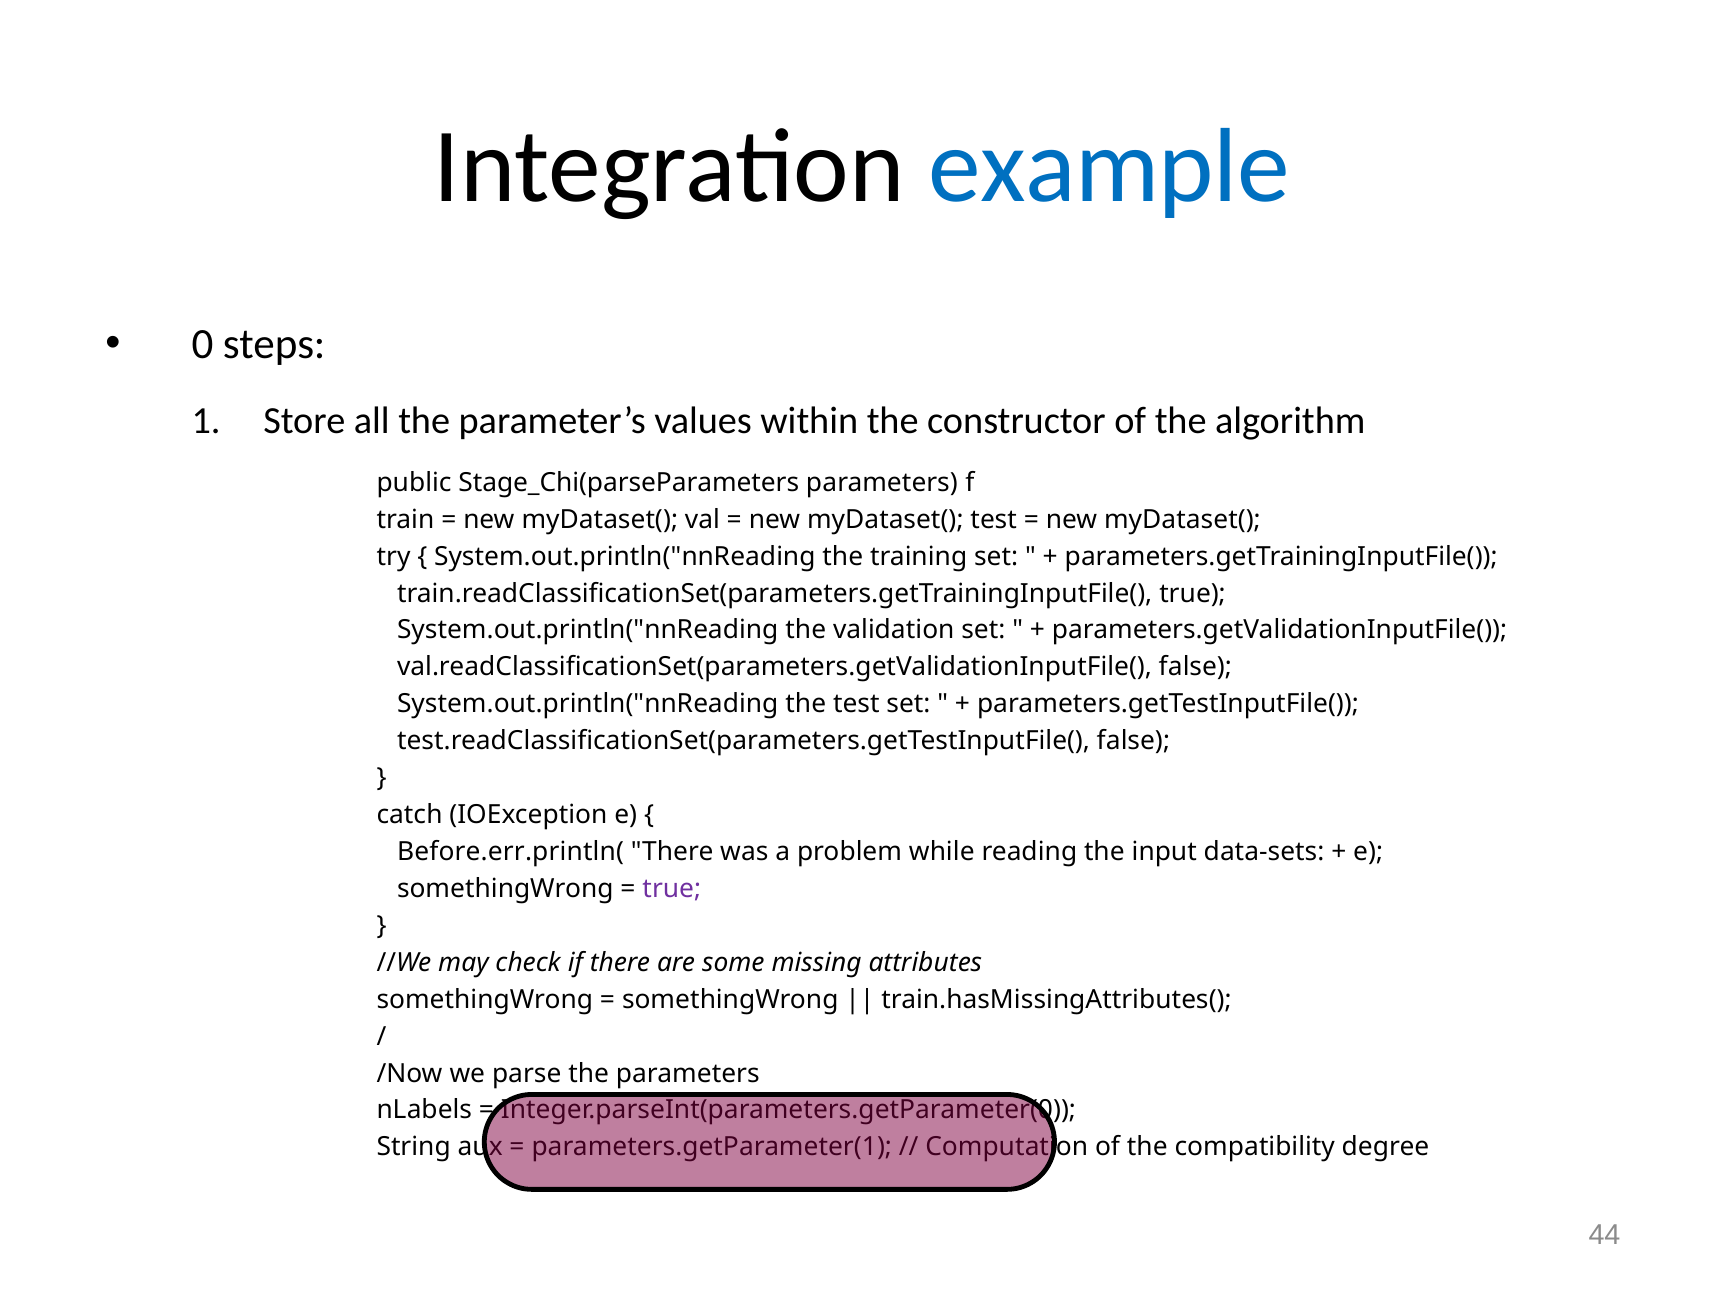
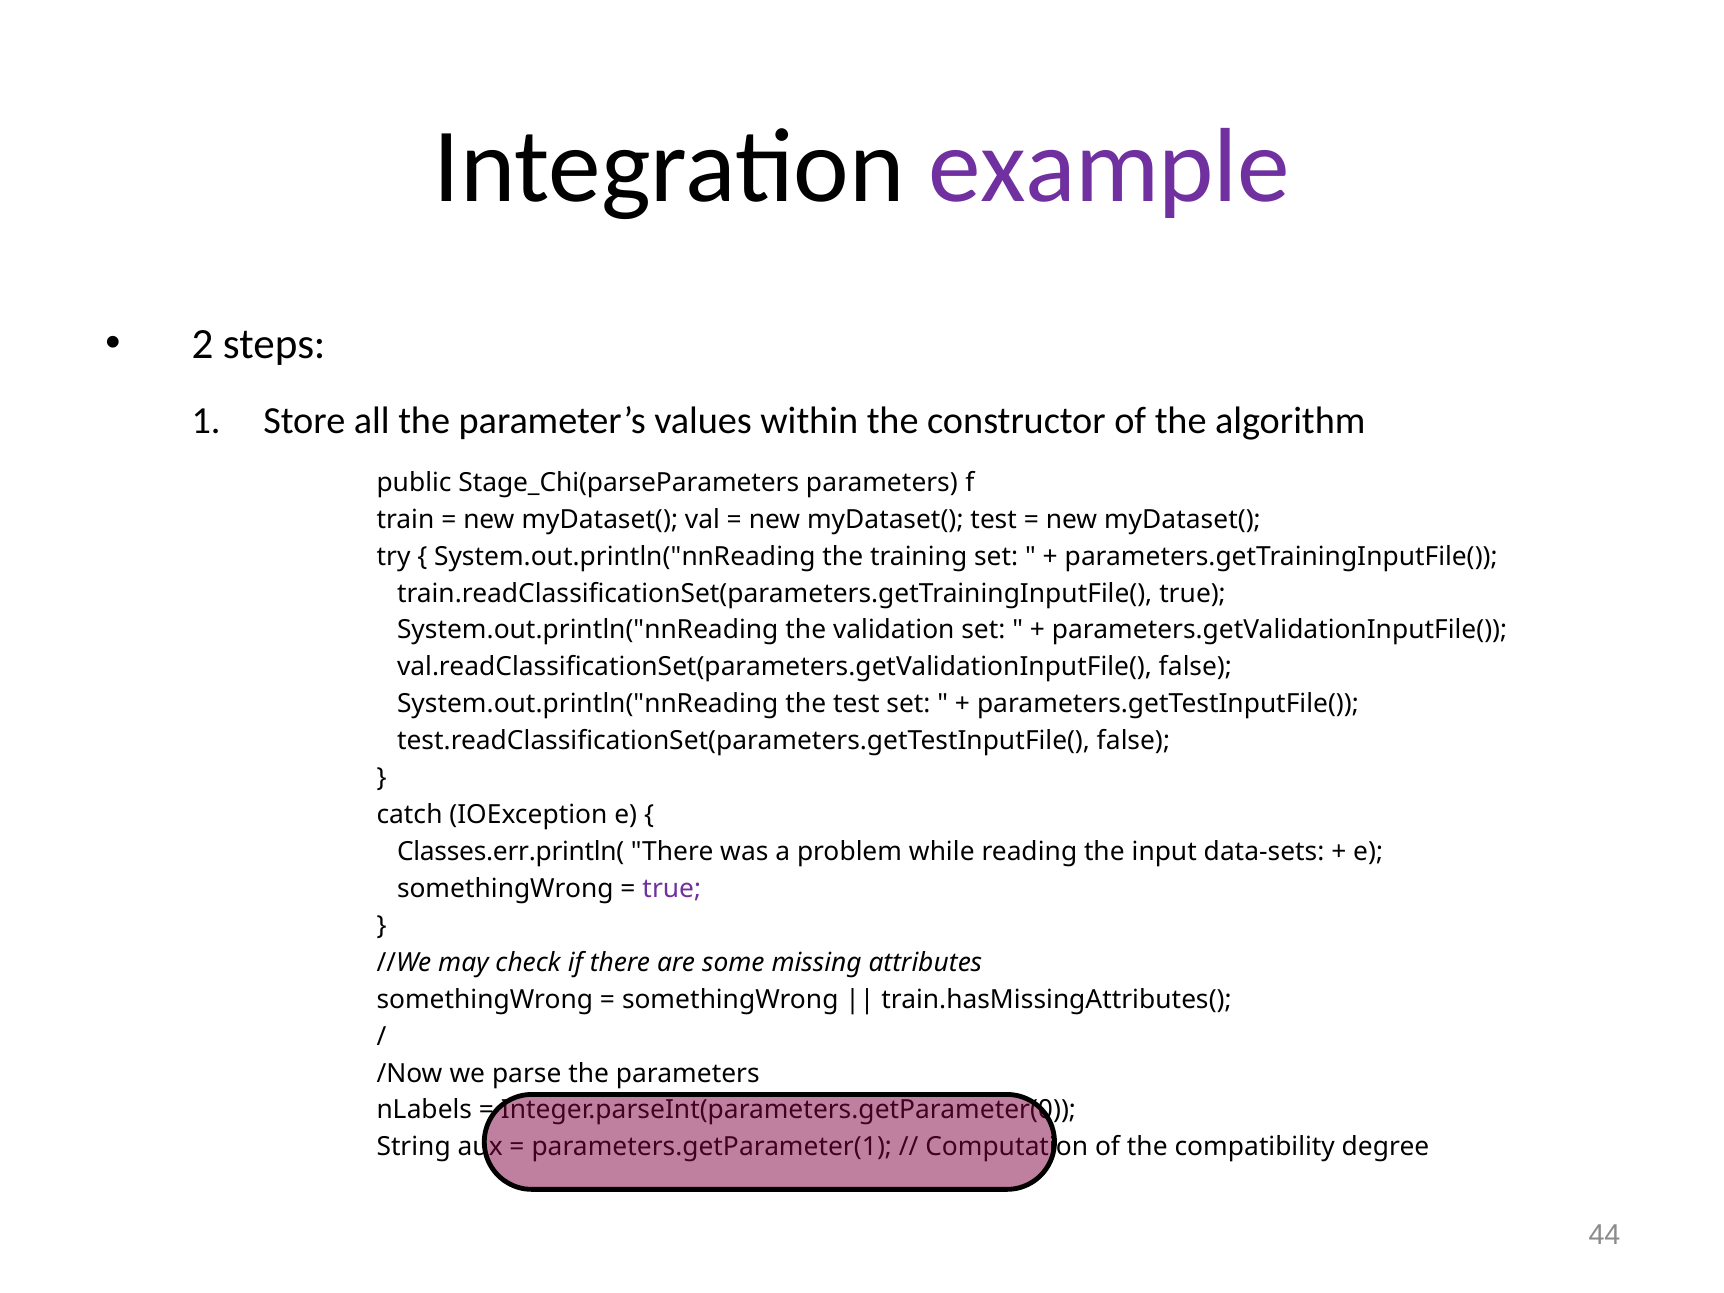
example colour: blue -> purple (1109, 167)
0: 0 -> 2 (203, 345)
Before.err.println(: Before.err.println( -> Classes.err.println( (511, 852)
